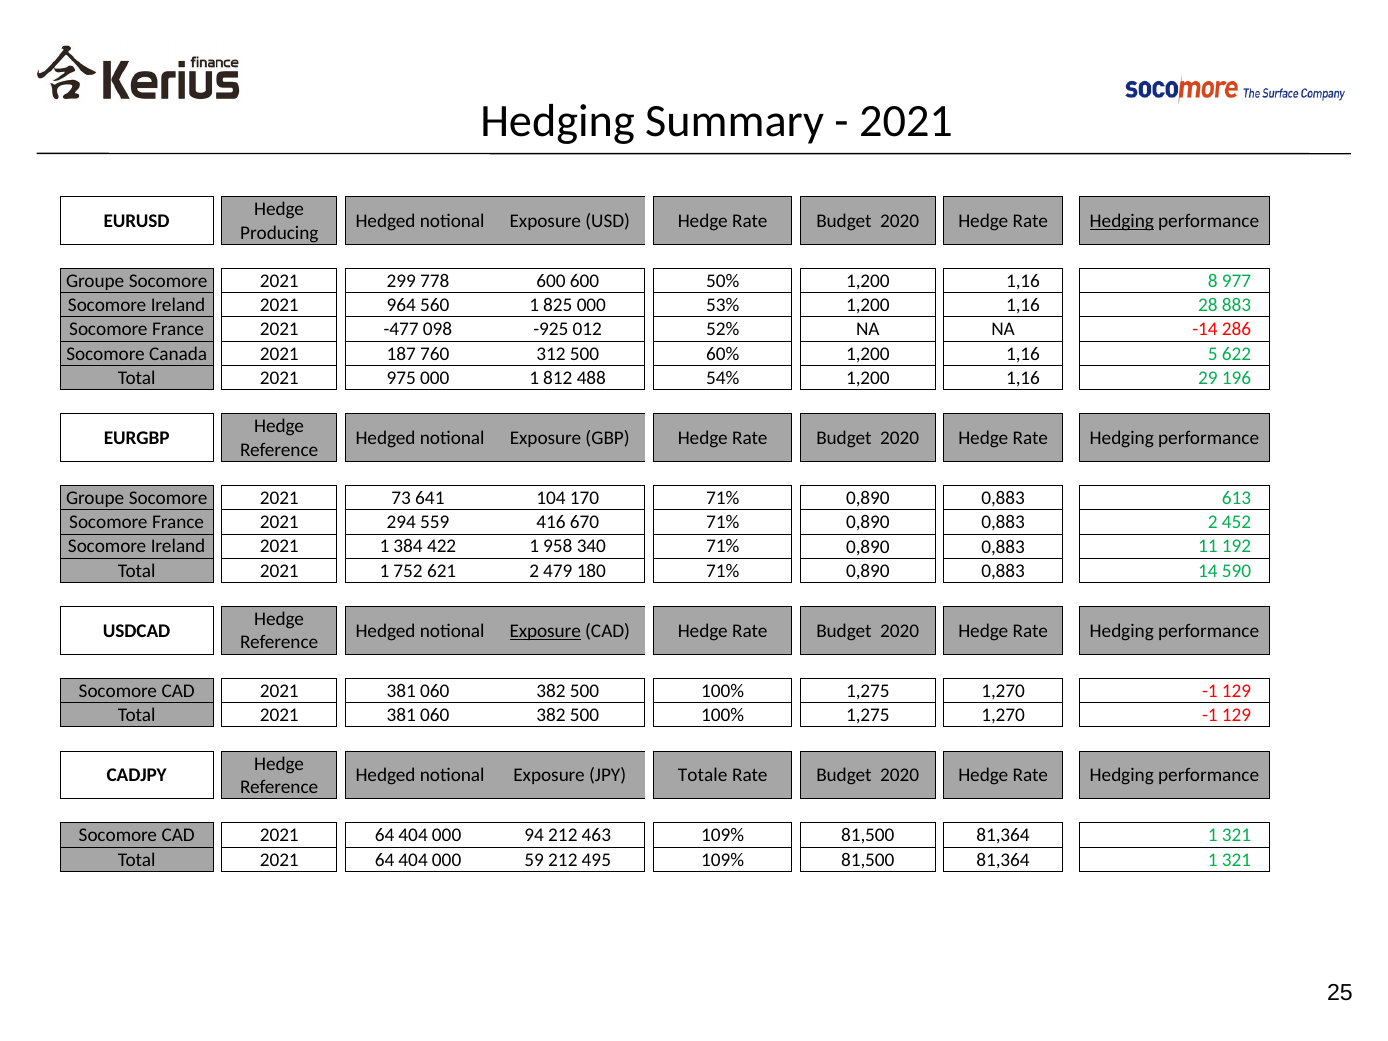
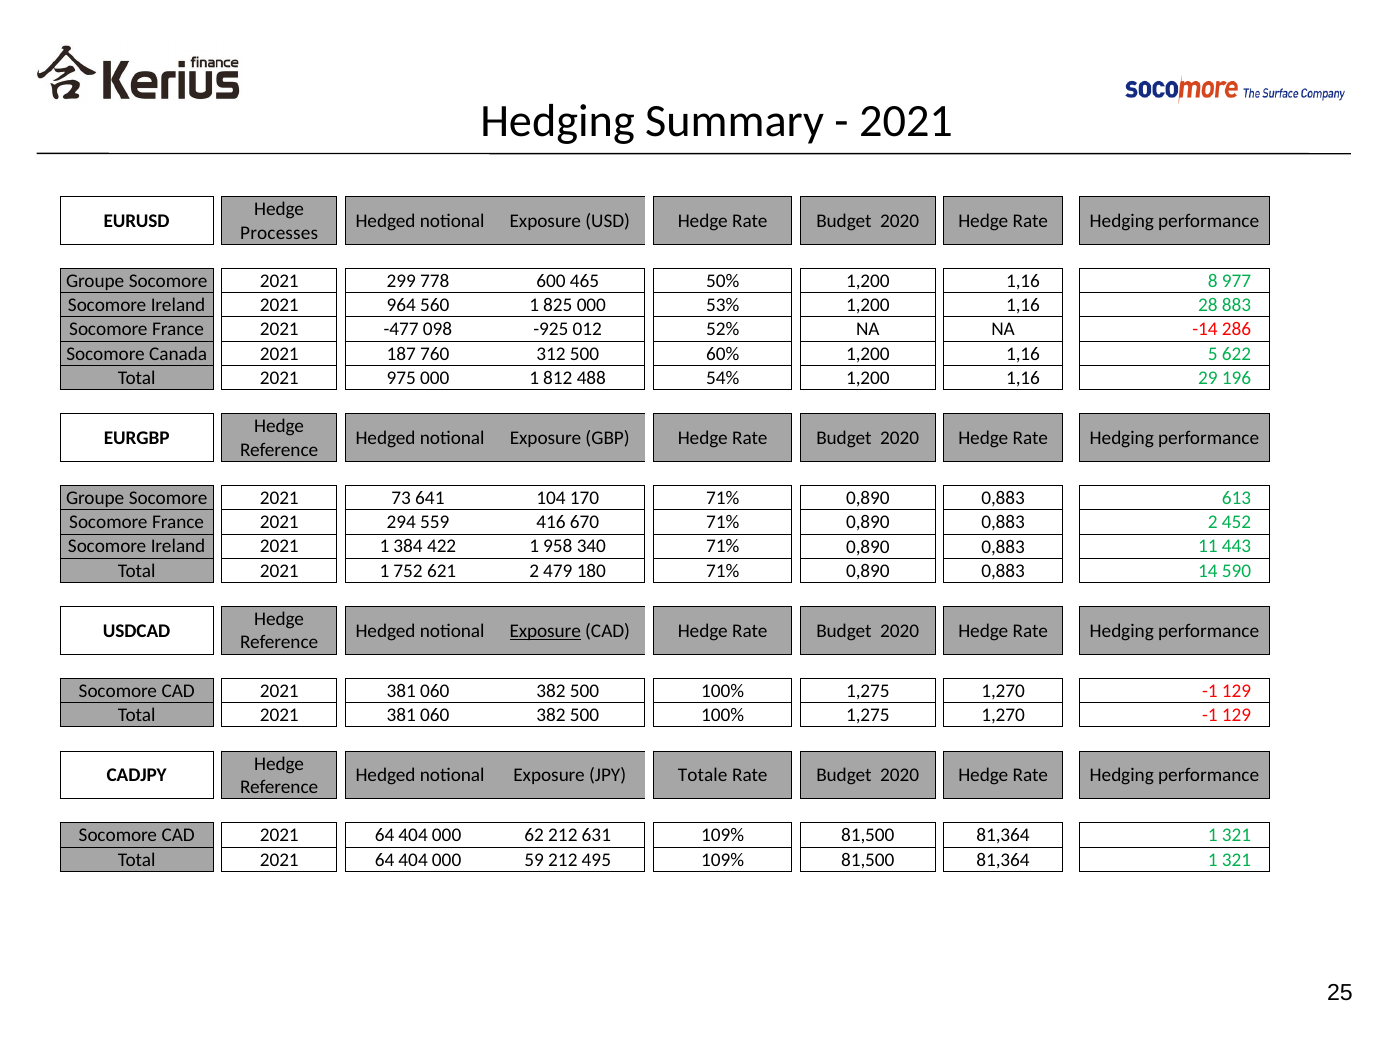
Hedging underline: present -> none (1122, 221)
Producing: Producing -> Processes (279, 233)
600 600: 600 -> 465 (584, 281)
192: 192 -> 443 (1236, 547)
94: 94 -> 62 (534, 835)
463: 463 -> 631 (596, 835)
